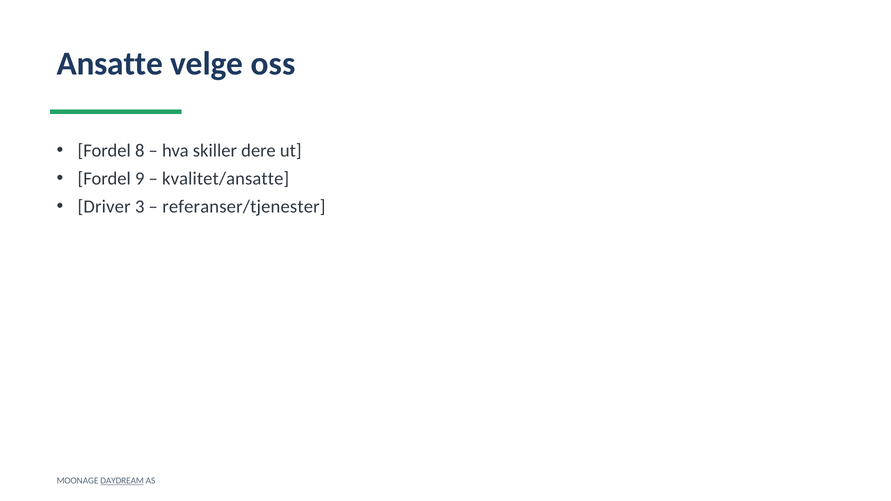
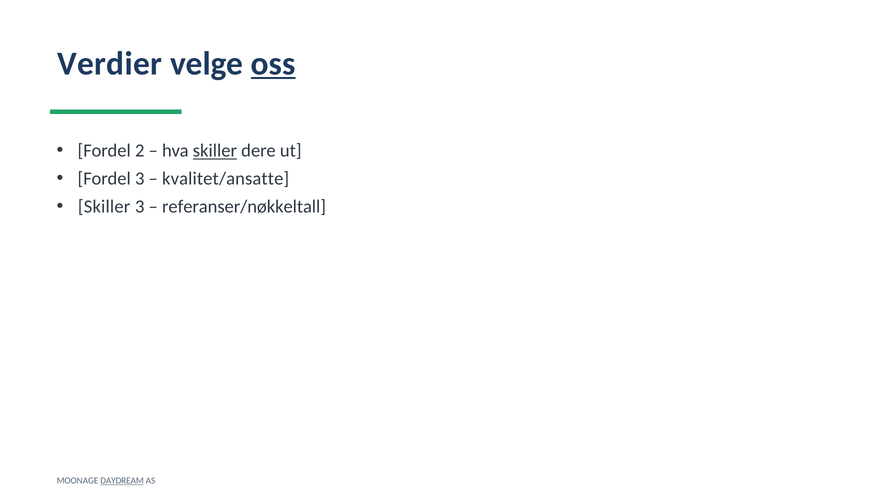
Ansatte: Ansatte -> Verdier (110, 64)
oss underline: none -> present (273, 64)
8: 8 -> 2 (140, 151)
skiller underline: none -> present (215, 151)
Fordel 9: 9 -> 3 (140, 179)
Driver: Driver -> Skiller (104, 207)
referanser/tjenester: referanser/tjenester -> referanser/nøkkeltall (244, 207)
